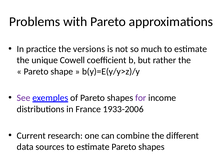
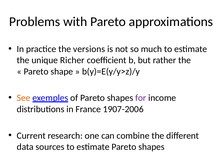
Cowell: Cowell -> Richer (72, 60)
See colour: purple -> orange (24, 98)
1933-2006: 1933-2006 -> 1907-2006 (123, 109)
